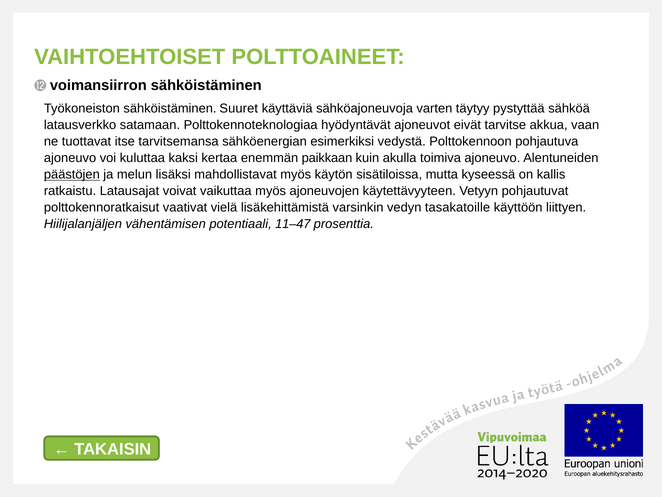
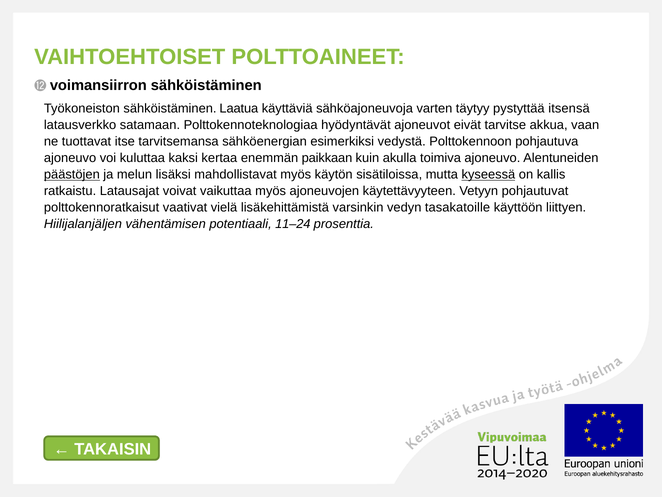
Suuret: Suuret -> Laatua (239, 108)
sähköä: sähköä -> itsensä (569, 108)
kyseessä underline: none -> present (488, 174)
11–47: 11–47 -> 11–24 (293, 224)
